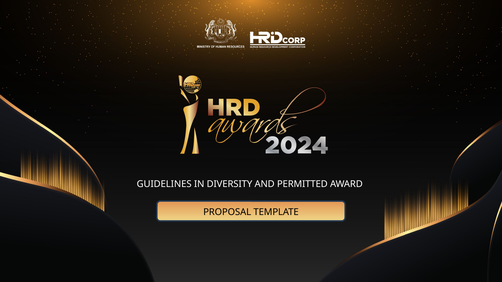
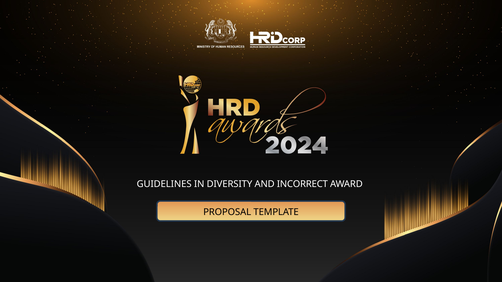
PERMITTED: PERMITTED -> INCORRECT (302, 184)
